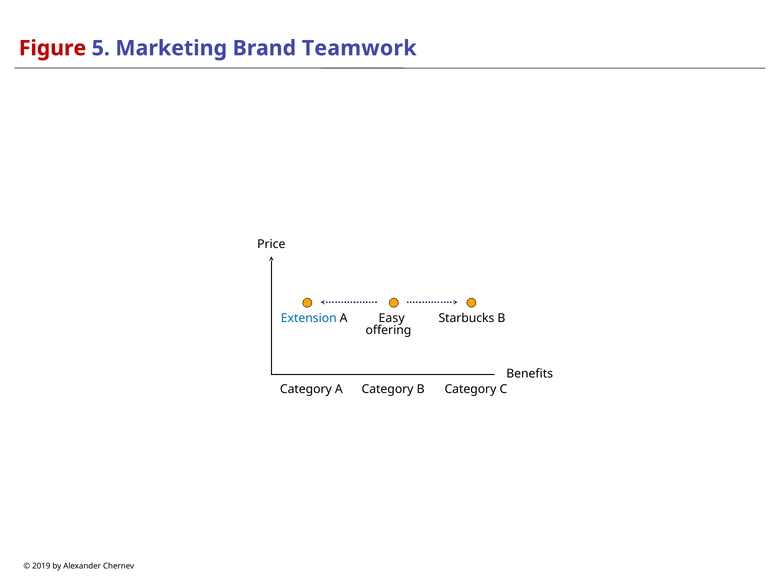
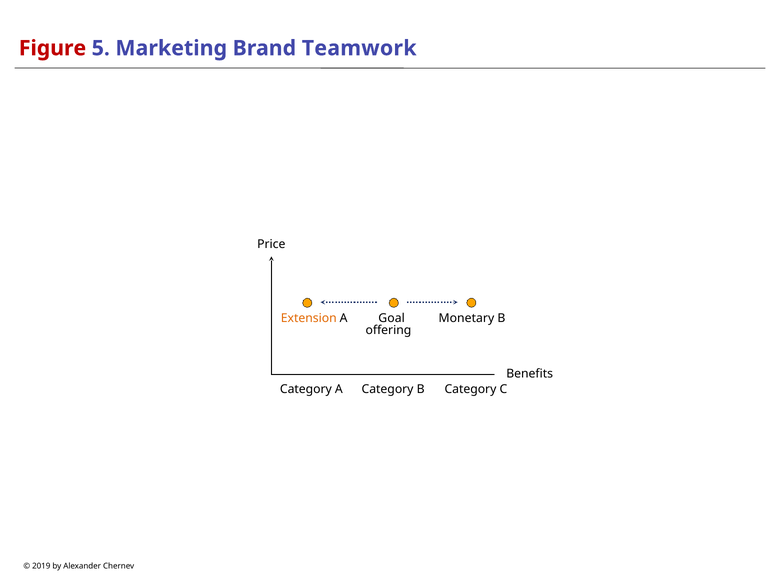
Extension colour: blue -> orange (309, 319)
Easy: Easy -> Goal (392, 319)
Starbucks: Starbucks -> Monetary (466, 319)
